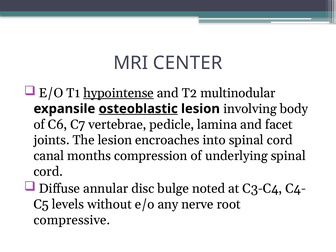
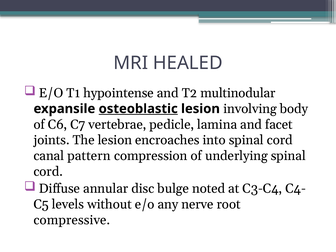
CENTER: CENTER -> HEALED (188, 63)
hypointense underline: present -> none (119, 93)
months: months -> pattern (89, 156)
